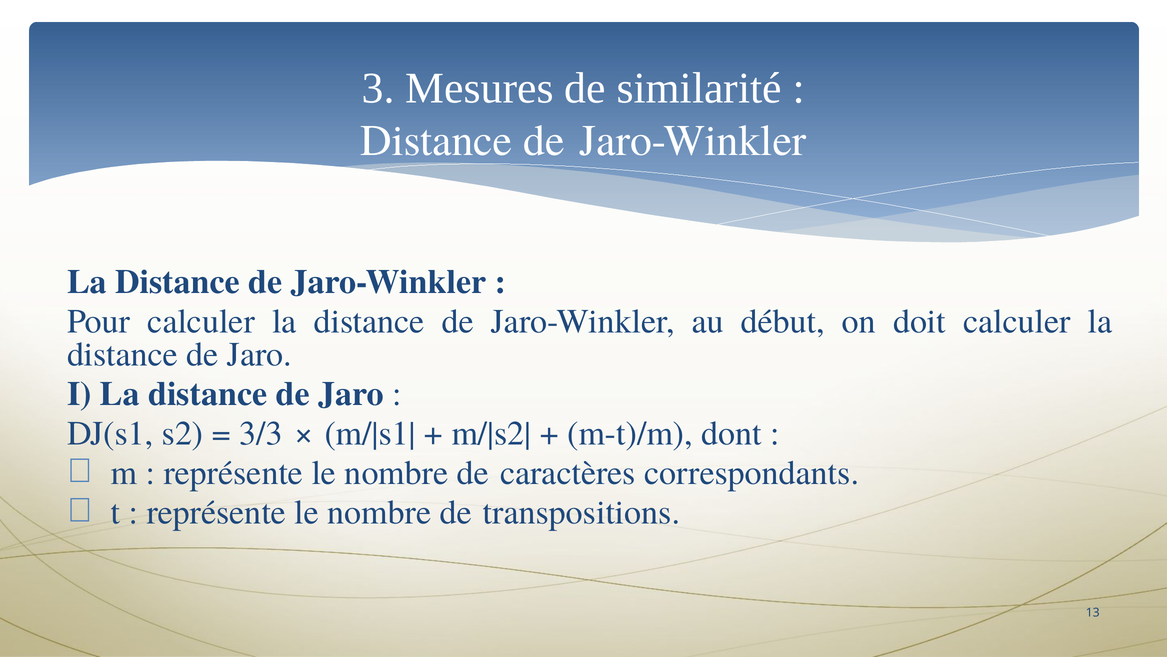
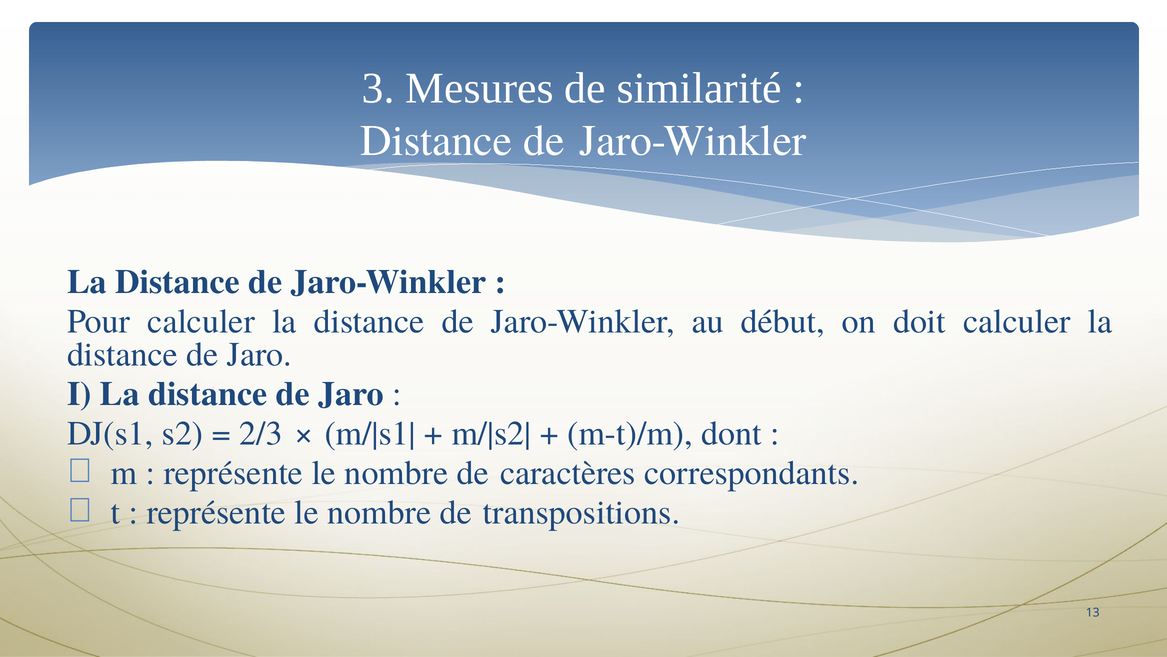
3/3: 3/3 -> 2/3 (261, 433)
